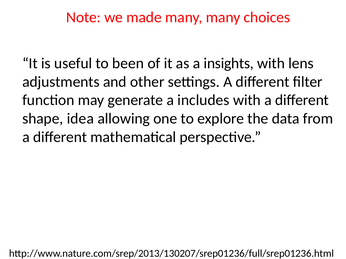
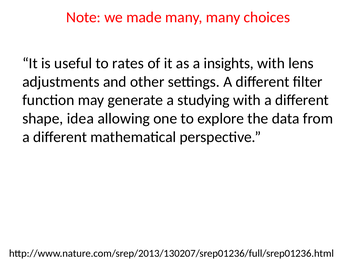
been: been -> rates (128, 63)
includes: includes -> studying (204, 100)
